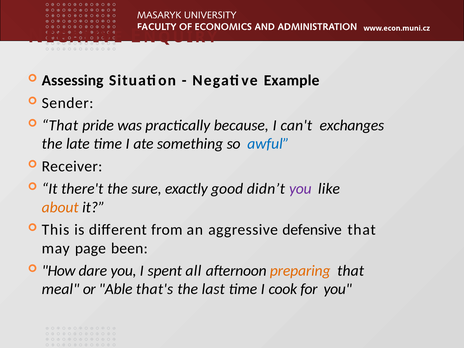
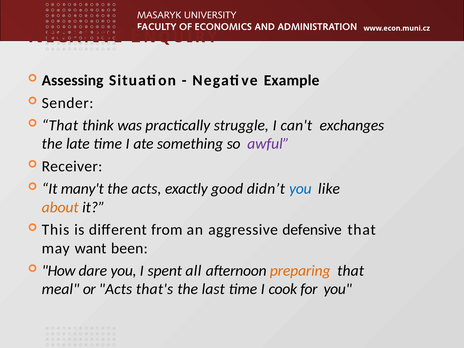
pride: pride -> think (98, 125)
because: because -> struggle (241, 125)
awful colour: blue -> purple (268, 144)
there't: there't -> many't (82, 189)
the sure: sure -> acts (146, 189)
you colour: purple -> blue (300, 189)
page: page -> want (91, 248)
or Able: Able -> Acts (115, 289)
